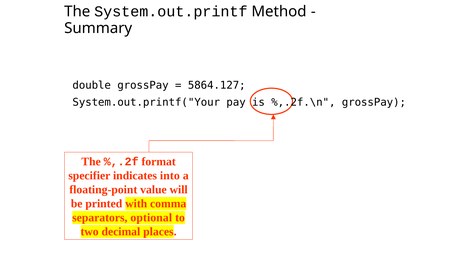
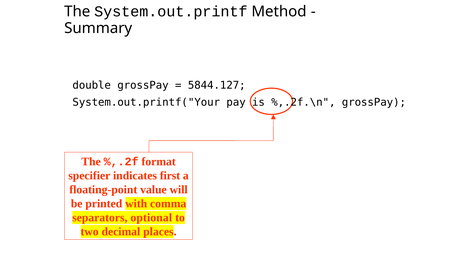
5864.127: 5864.127 -> 5844.127 (217, 85)
into: into -> first (170, 176)
